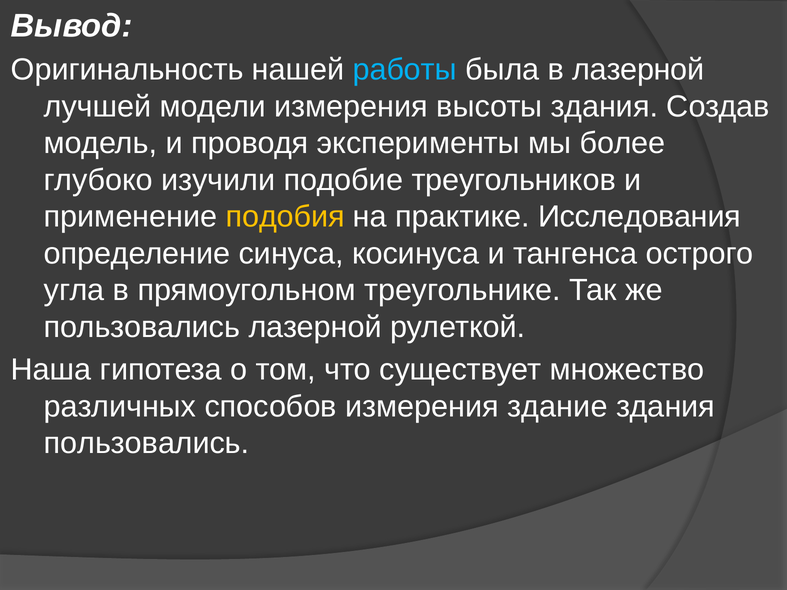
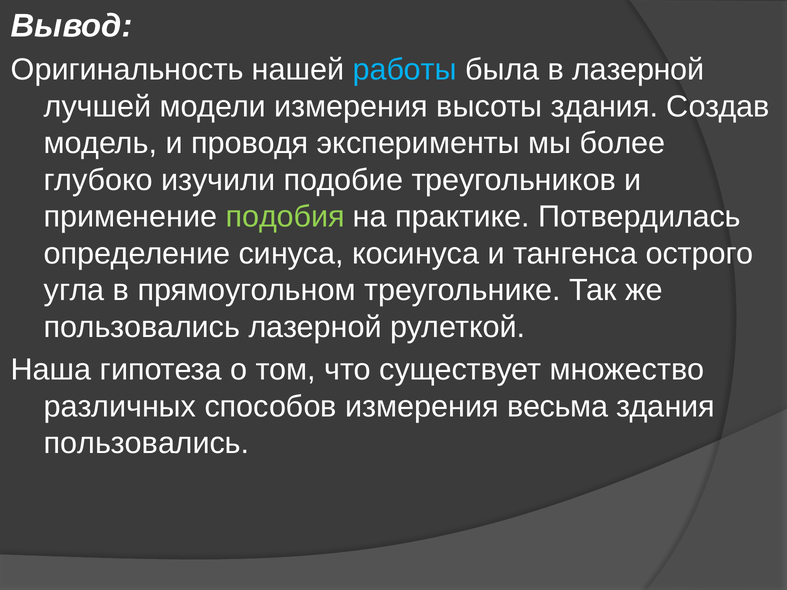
подобия colour: yellow -> light green (285, 217)
Исследования: Исследования -> Потвердилась (639, 217)
здание: здание -> весьма (558, 407)
